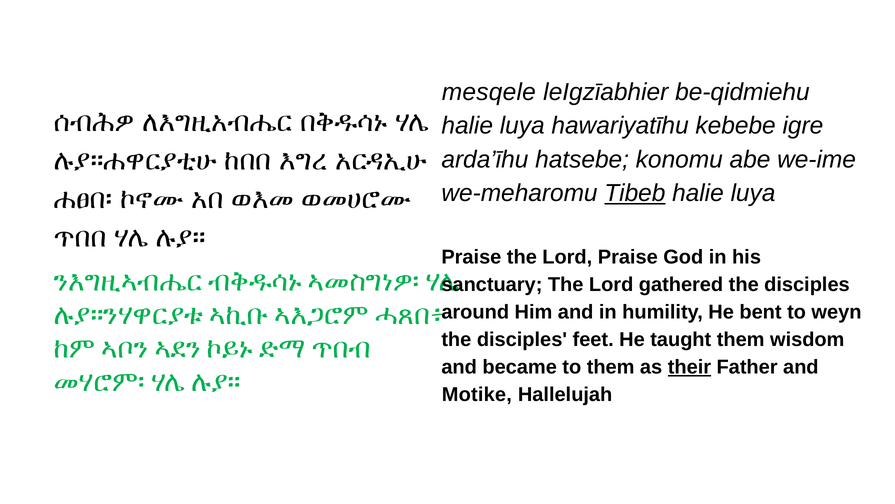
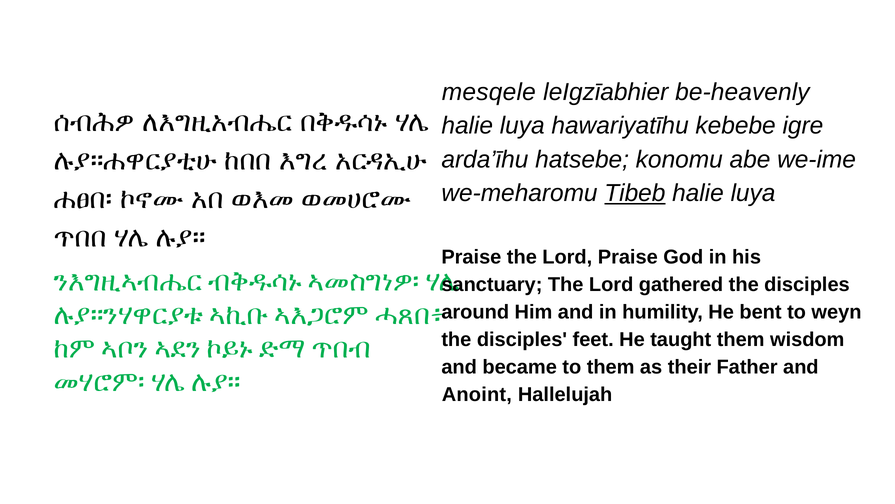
be-qidmiehu: be-qidmiehu -> be-heavenly (742, 92)
their underline: present -> none (689, 367)
Motike: Motike -> Anoint (477, 394)
